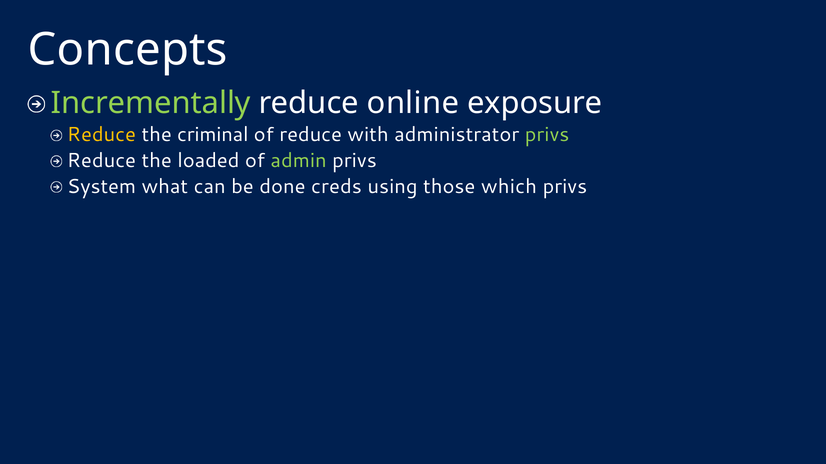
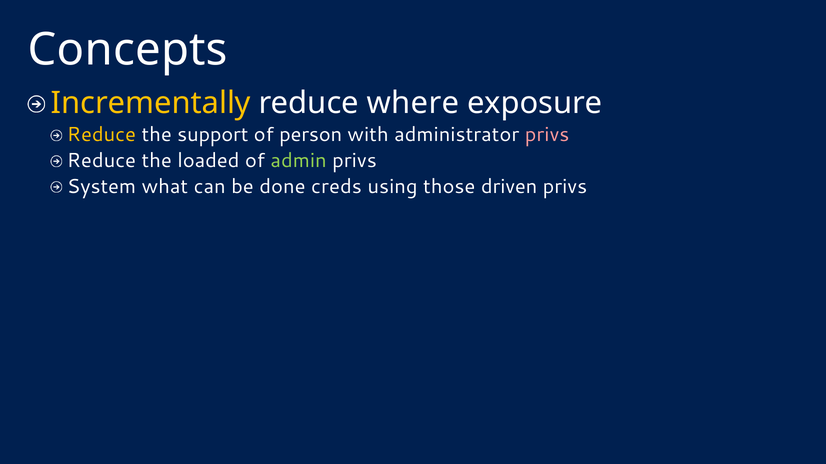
Incrementally colour: light green -> yellow (151, 103)
online: online -> where (413, 103)
criminal: criminal -> support (213, 135)
of reduce: reduce -> person (311, 135)
privs colour: light green -> pink (547, 135)
which: which -> driven (509, 187)
